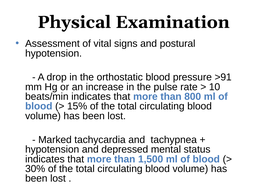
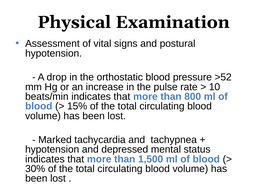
>91: >91 -> >52 (223, 77)
